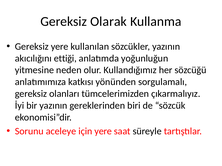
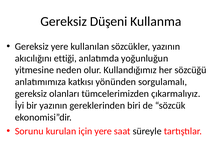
Olarak: Olarak -> Düşeni (109, 21)
aceleye: aceleye -> kurulan (61, 132)
